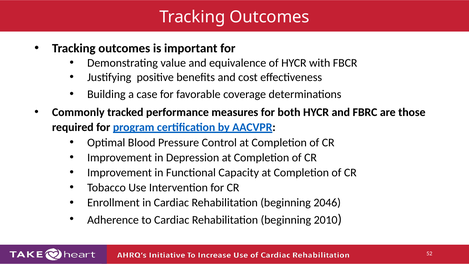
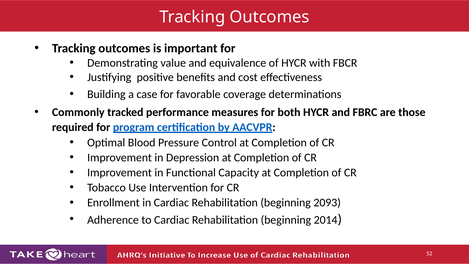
2046: 2046 -> 2093 (327, 203)
2010: 2010 -> 2014 (326, 220)
